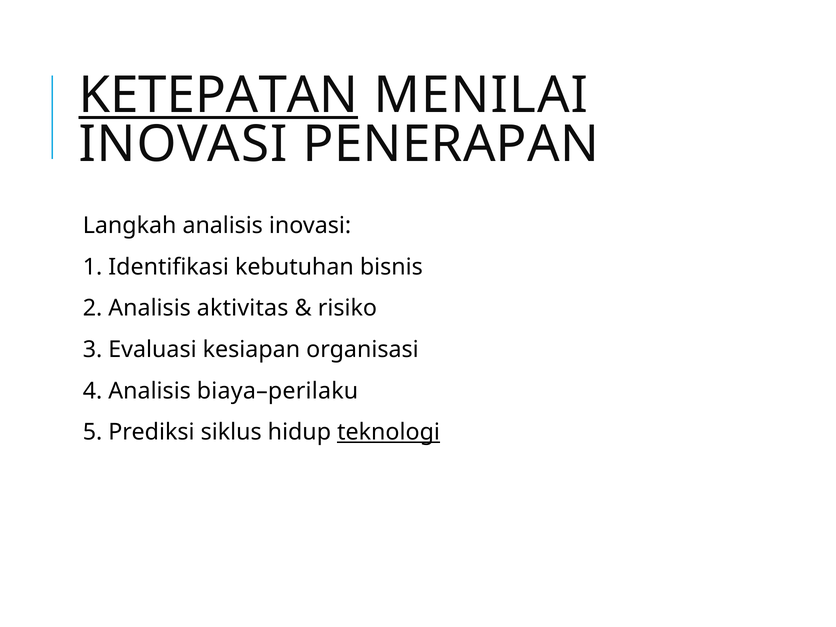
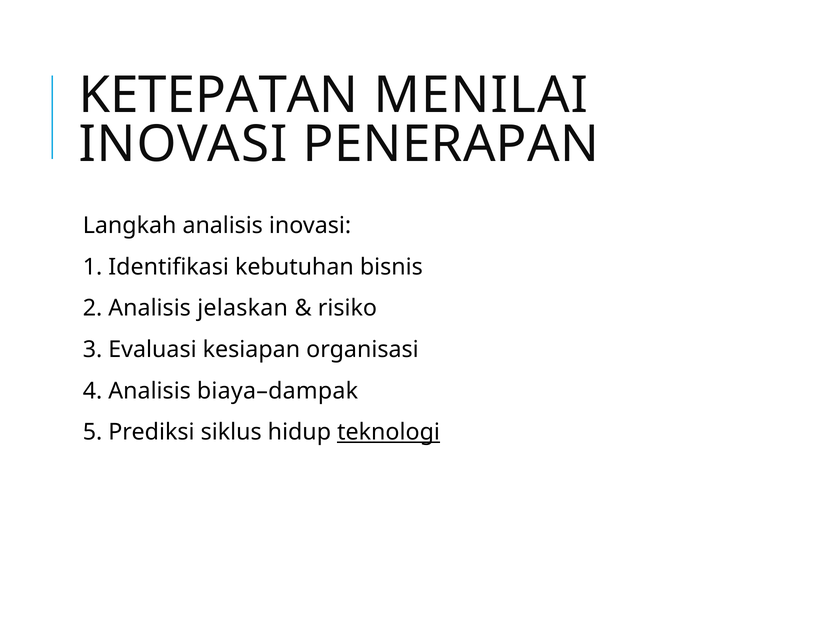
KETEPATAN underline: present -> none (218, 95)
aktivitas: aktivitas -> jelaskan (243, 308)
biaya–perilaku: biaya–perilaku -> biaya–dampak (278, 391)
